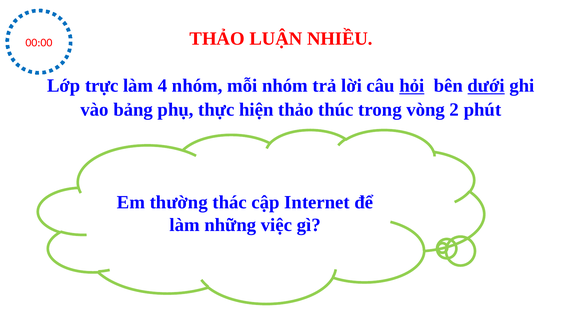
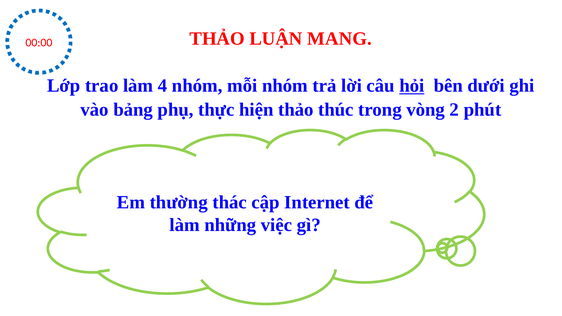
NHIỀU: NHIỀU -> MANG (340, 39)
trực: trực -> trao (102, 86)
dưới underline: present -> none (486, 86)
